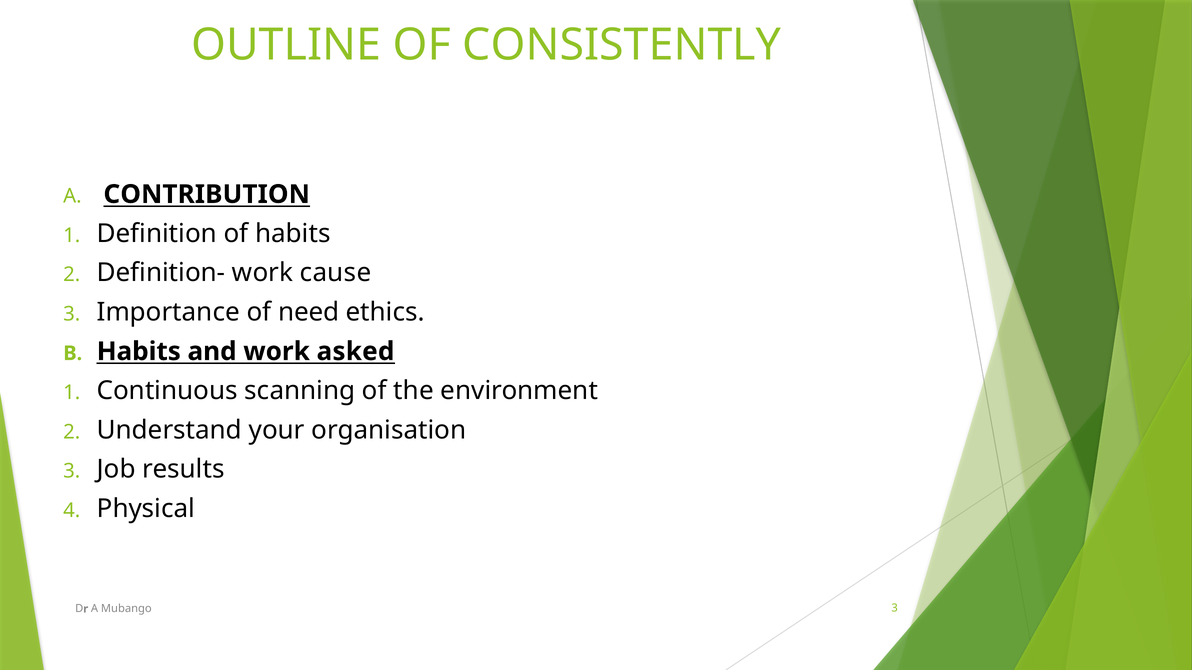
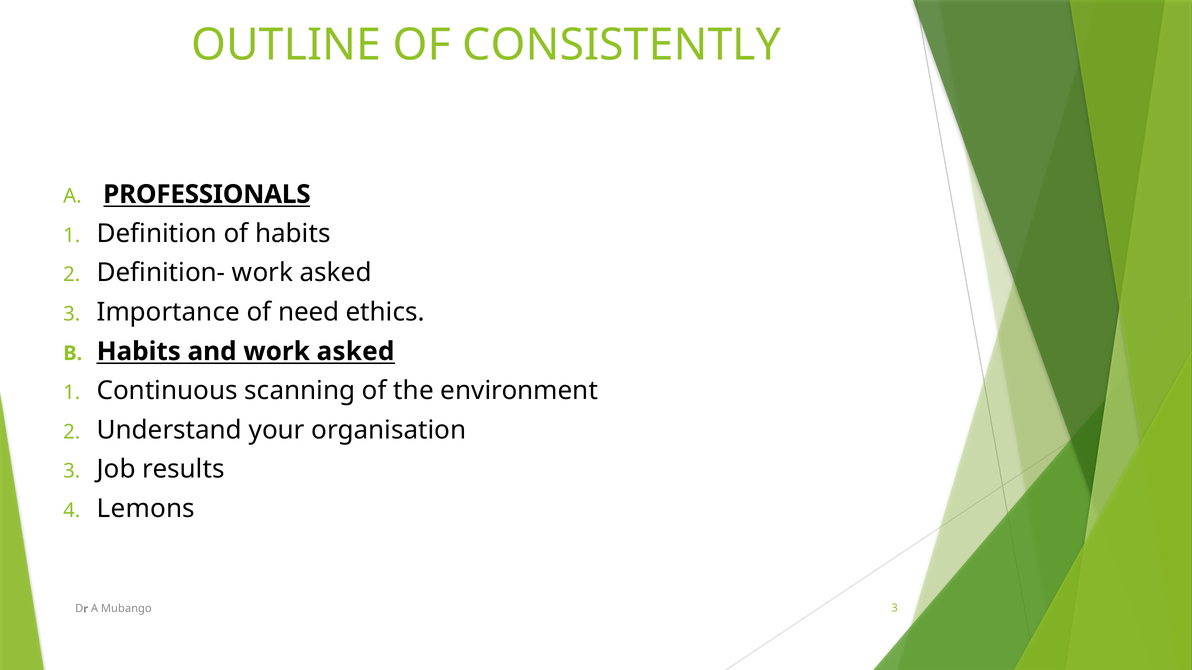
CONTRIBUTION: CONTRIBUTION -> PROFESSIONALS (207, 194)
Definition- work cause: cause -> asked (336, 273)
Physical: Physical -> Lemons (146, 509)
